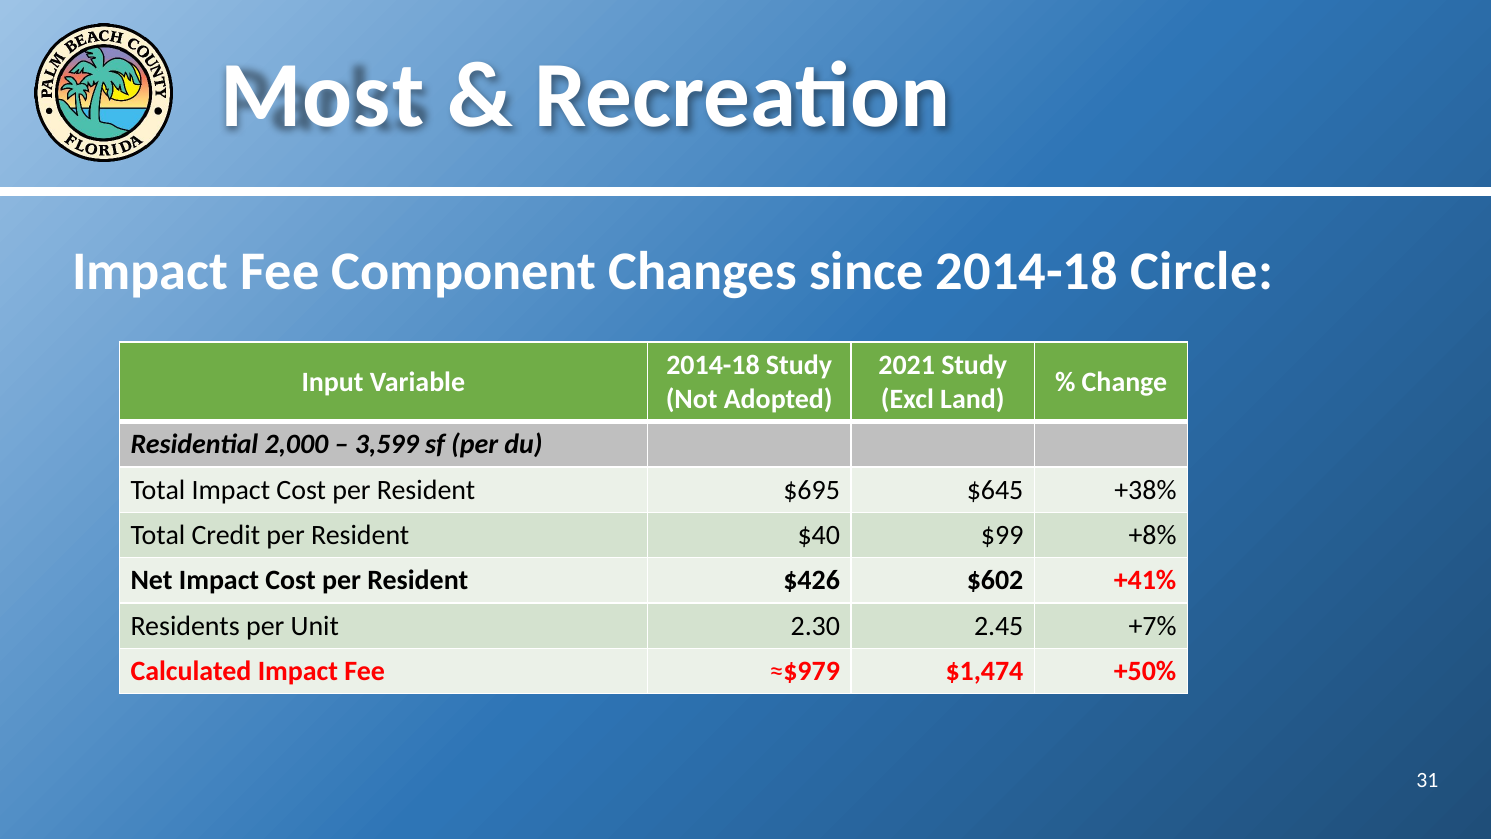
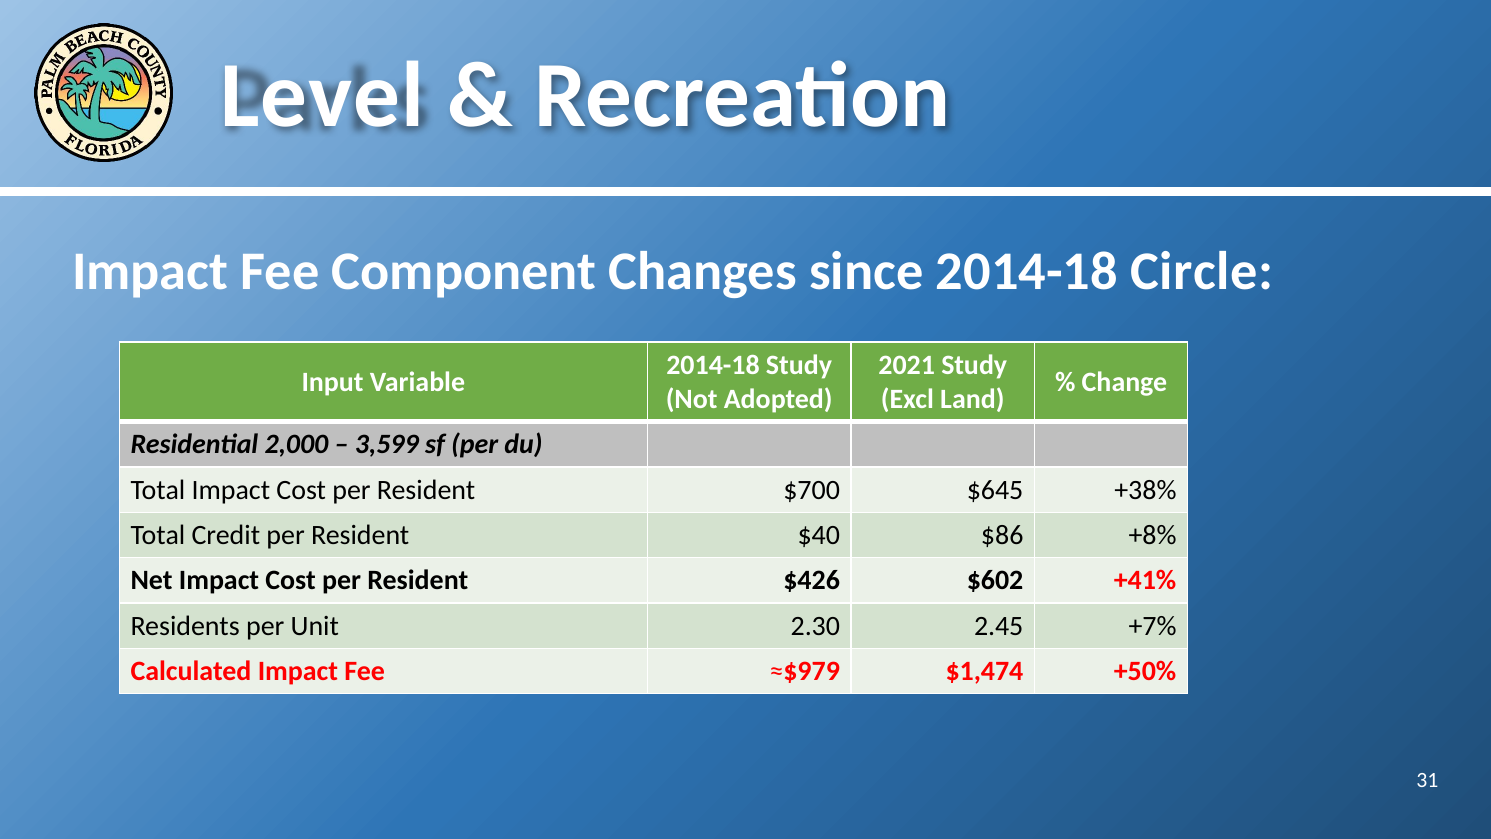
Most: Most -> Level (322, 96)
$695: $695 -> $700 (812, 490)
$99: $99 -> $86 (1002, 535)
